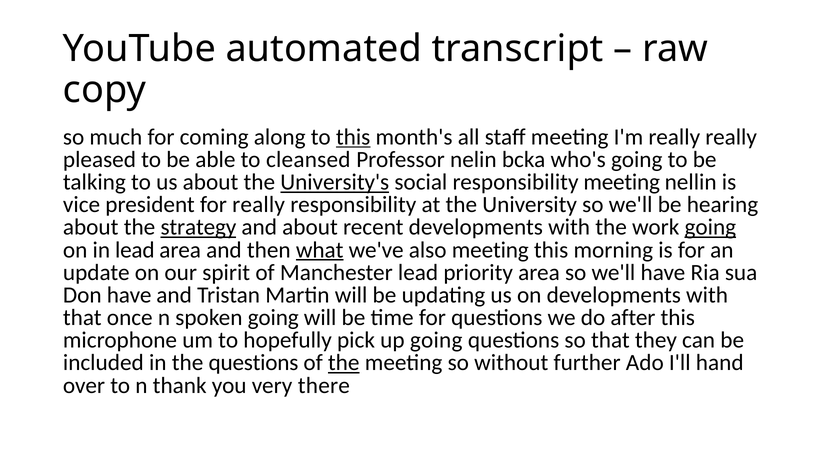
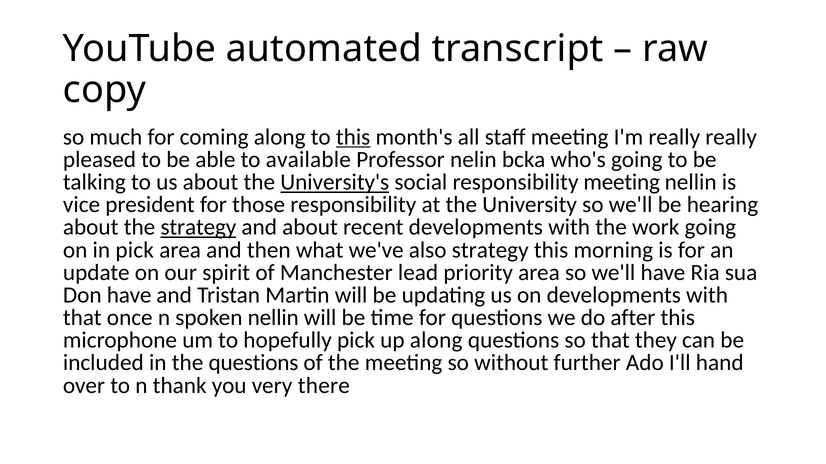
cleansed: cleansed -> available (308, 160)
for really: really -> those (259, 205)
going underline: present -> none (710, 228)
in lead: lead -> pick (135, 250)
what underline: present -> none (320, 250)
also meeting: meeting -> strategy (490, 250)
spoken going: going -> nellin (273, 318)
up going: going -> along (436, 341)
the underline: present -> none (344, 363)
